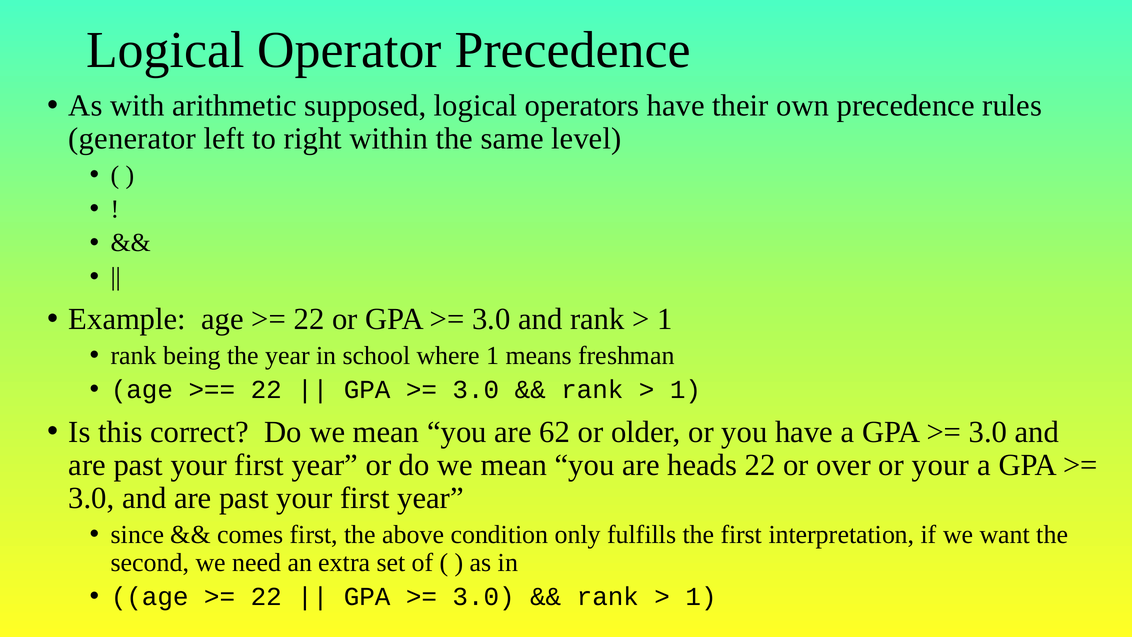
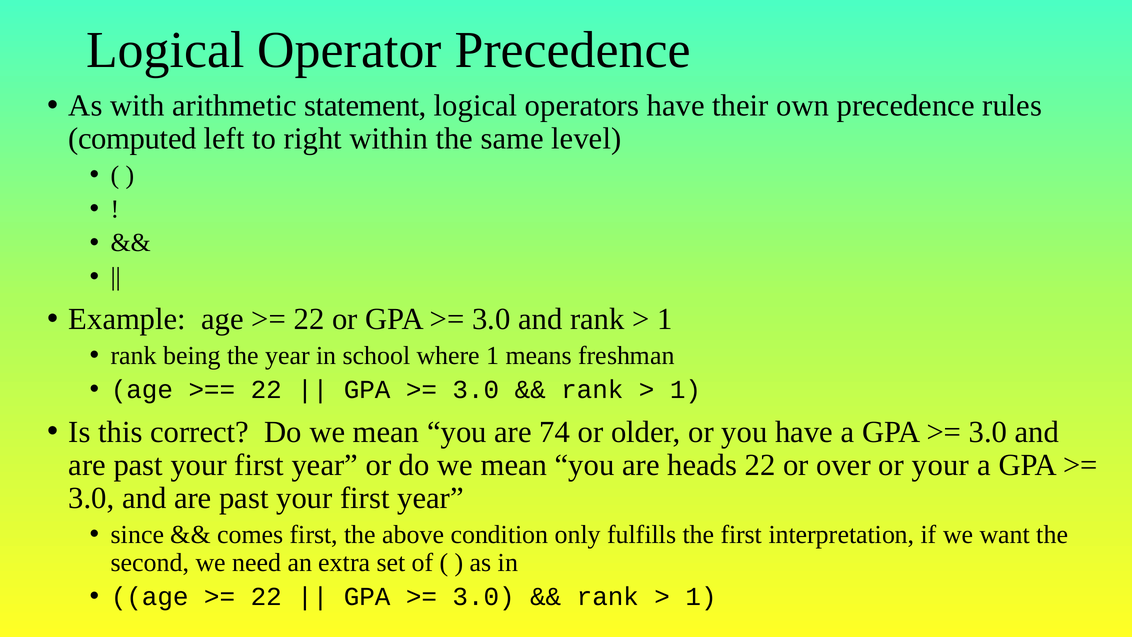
supposed: supposed -> statement (365, 106)
generator: generator -> computed (132, 139)
62: 62 -> 74 (555, 432)
